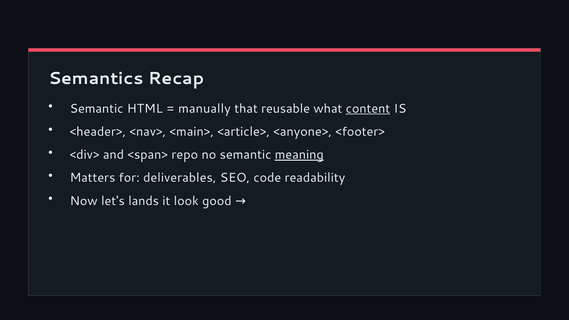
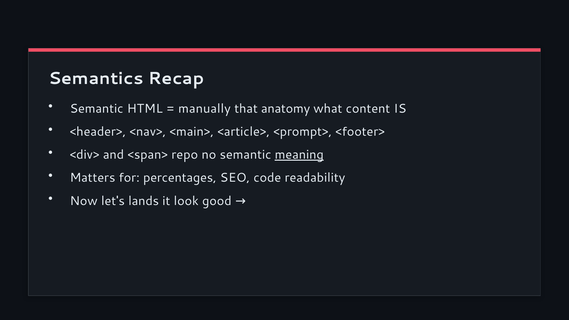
reusable: reusable -> anatomy (286, 109)
content underline: present -> none (368, 109)
<anyone>: <anyone> -> <prompt> (303, 132)
deliverables: deliverables -> percentages (180, 178)
